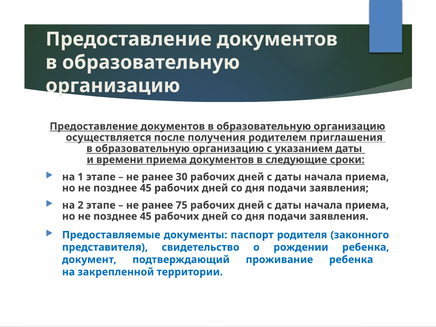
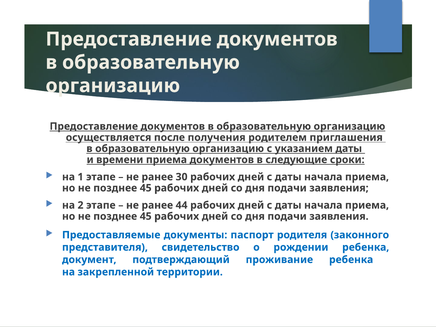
75: 75 -> 44 (182, 205)
